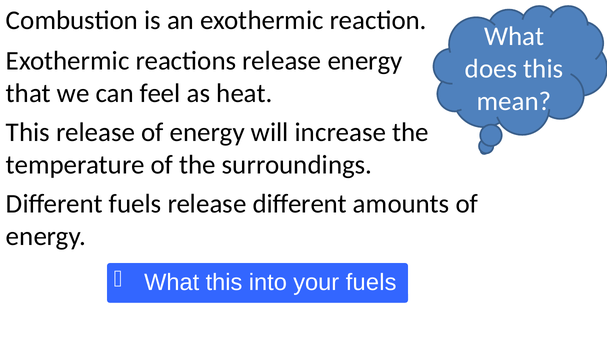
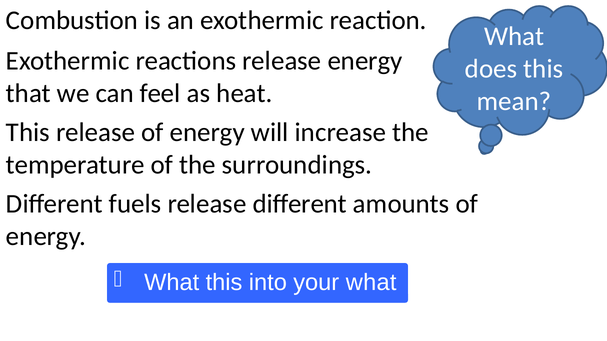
your fuels: fuels -> what (371, 283)
